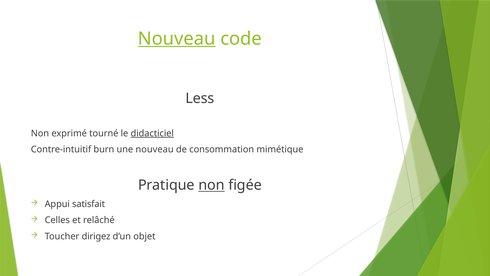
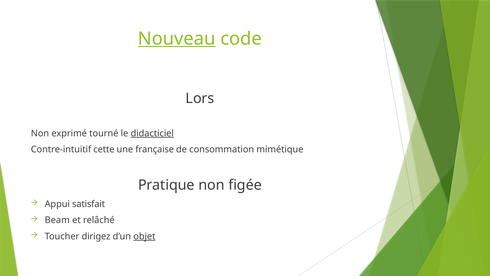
Less: Less -> Lors (200, 98)
burn: burn -> cette (104, 149)
une nouveau: nouveau -> française (155, 149)
non underline: present -> none (212, 185)
Celles: Celles -> Beam (57, 220)
objet underline: none -> present (144, 236)
